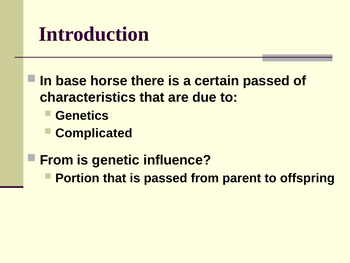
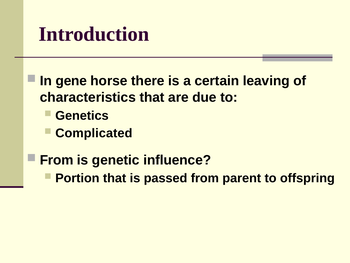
base: base -> gene (71, 81)
certain passed: passed -> leaving (266, 81)
